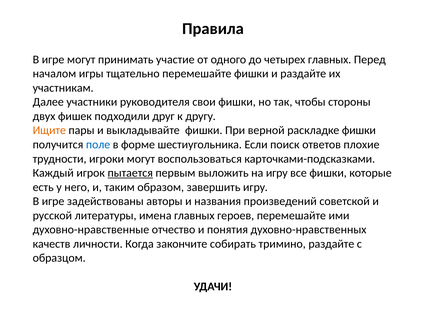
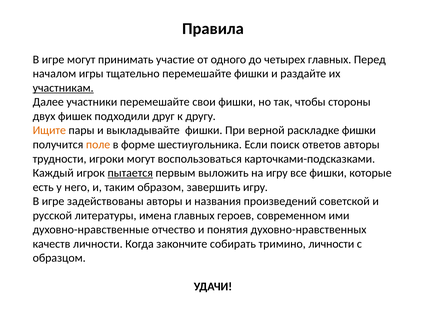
участникам underline: none -> present (63, 88)
участники руководителя: руководителя -> перемешайте (155, 102)
поле colour: blue -> orange (98, 145)
ответов плохие: плохие -> авторы (362, 145)
героев перемешайте: перемешайте -> современном (291, 216)
тримино раздайте: раздайте -> личности (331, 244)
